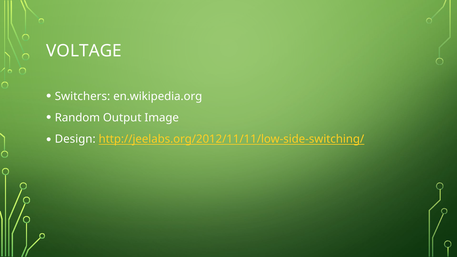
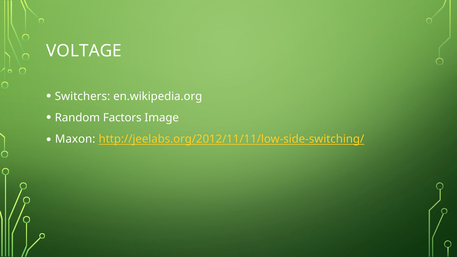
Output: Output -> Factors (122, 118)
Design: Design -> Maxon (75, 139)
